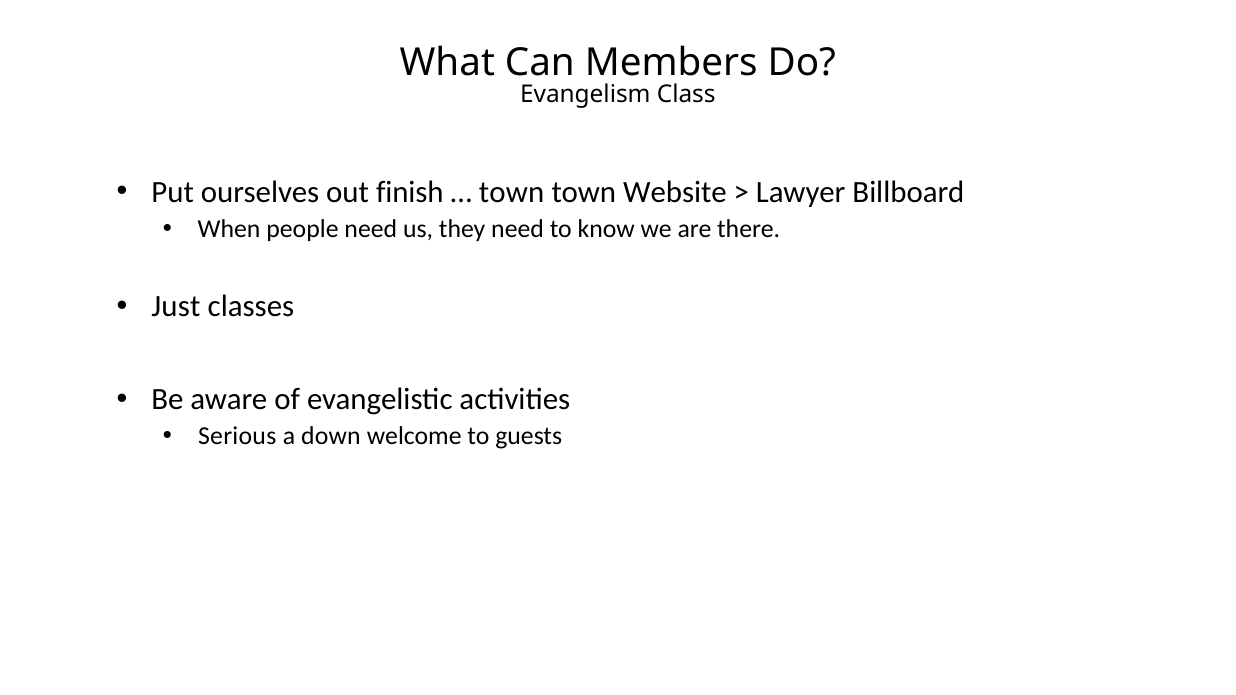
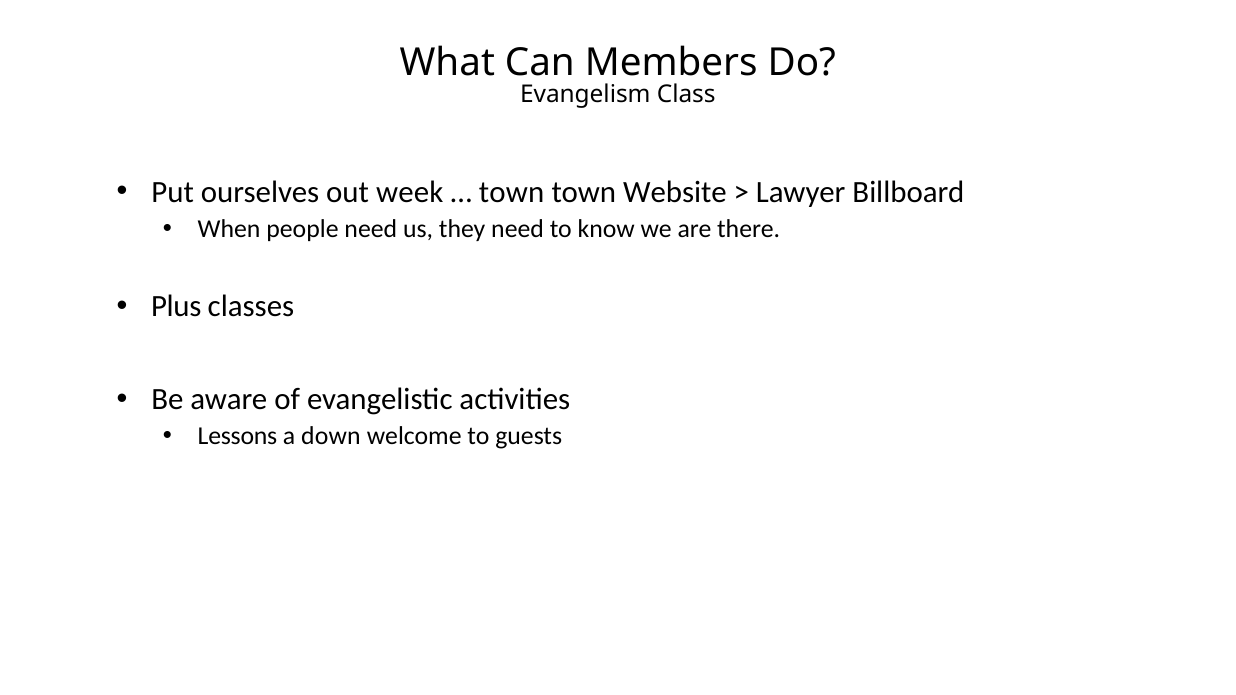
finish: finish -> week (410, 192)
Just: Just -> Plus (176, 307)
Serious: Serious -> Lessons (237, 436)
